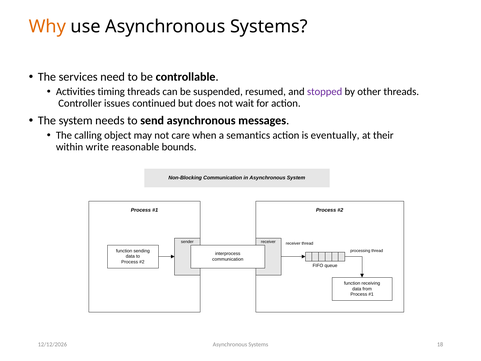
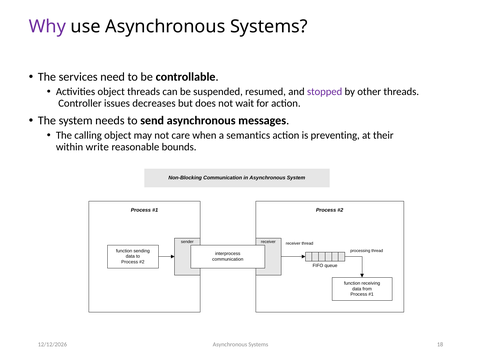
Why colour: orange -> purple (47, 27)
Activities timing: timing -> object (111, 92)
continued: continued -> decreases (154, 103)
eventually: eventually -> preventing (335, 135)
